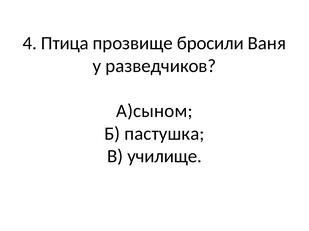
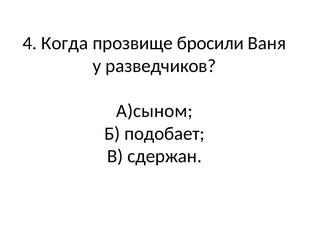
Птица: Птица -> Когда (65, 43)
пастушка: пастушка -> подобает (165, 134)
училище: училище -> сдержан (165, 157)
